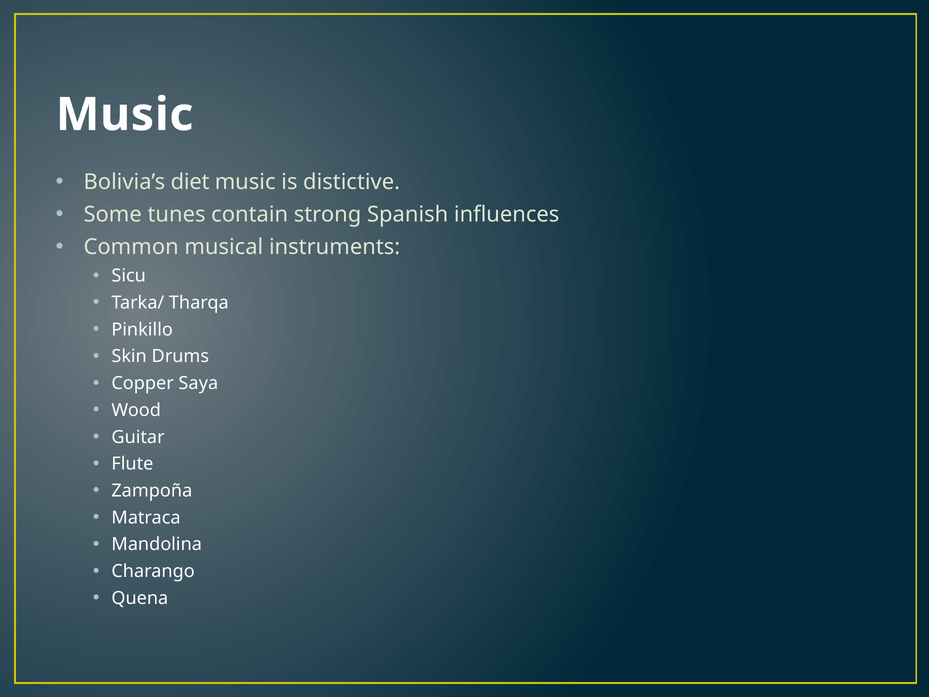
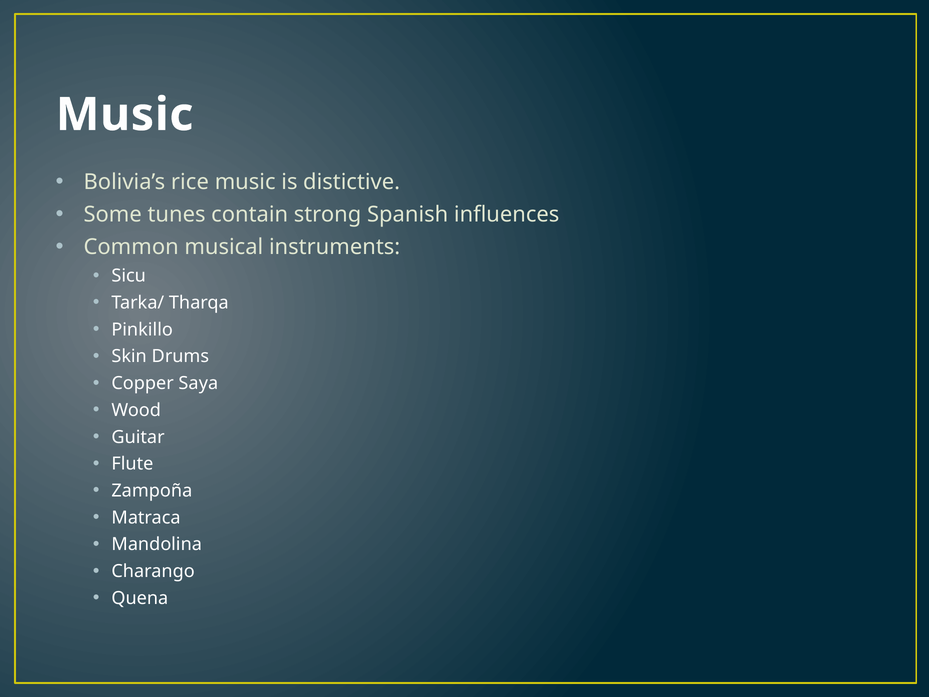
diet: diet -> rice (190, 182)
